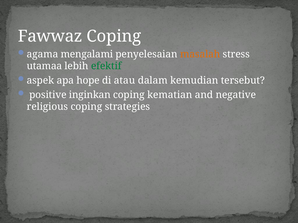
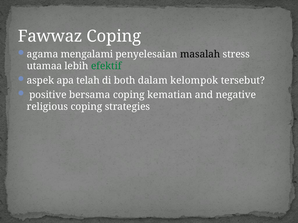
masalah colour: orange -> black (200, 54)
hope: hope -> telah (88, 81)
atau: atau -> both (125, 81)
kemudian: kemudian -> kelompok (194, 81)
inginkan: inginkan -> bersama (90, 95)
